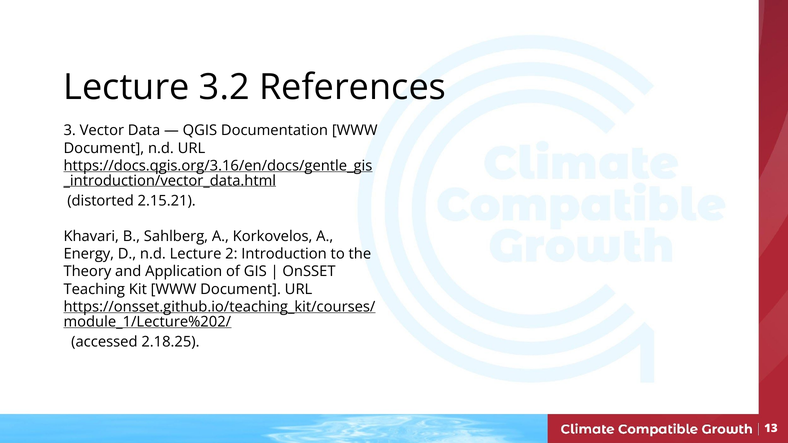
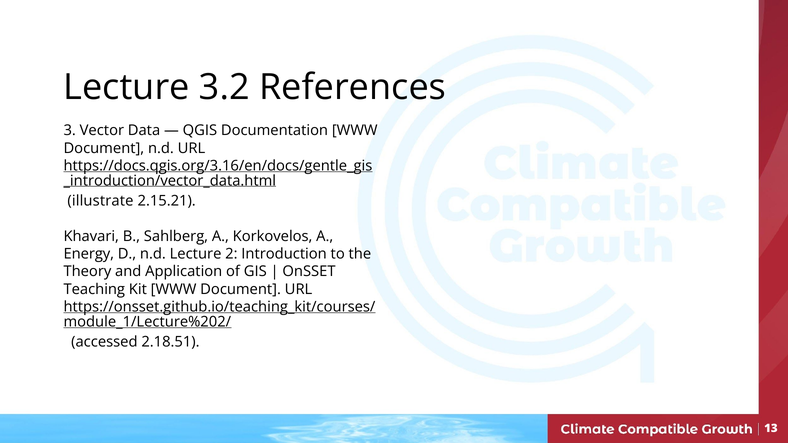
distorted: distorted -> illustrate (100, 201)
2.18.25: 2.18.25 -> 2.18.51 (170, 342)
